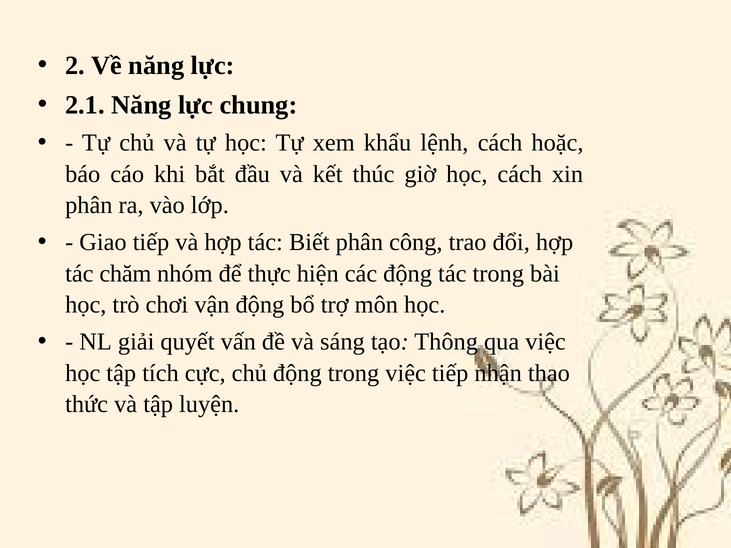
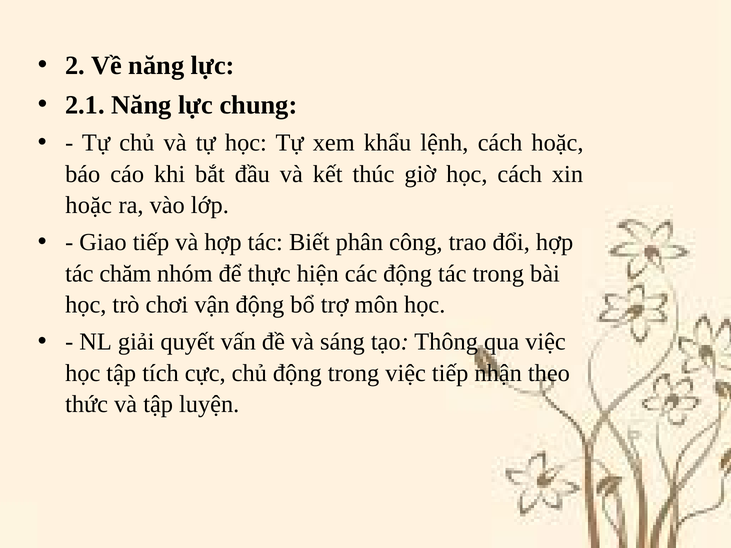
phân: phân -> hoặc (89, 206)
thao: thao -> theo (549, 373)
